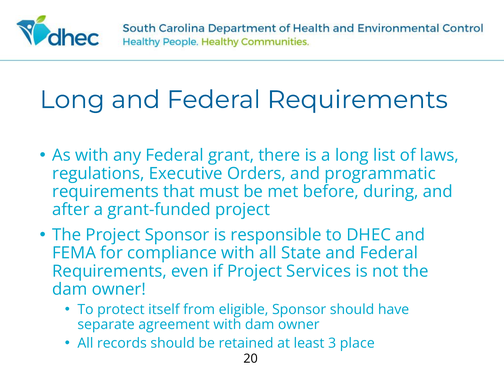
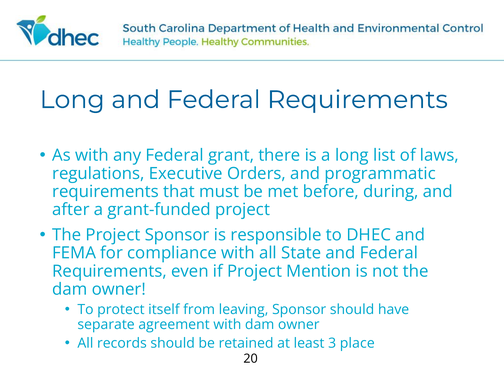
Services: Services -> Mention (319, 271)
eligible: eligible -> leaving (244, 309)
